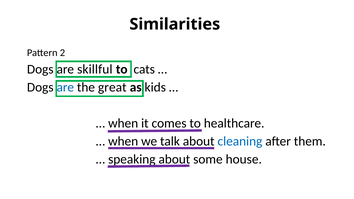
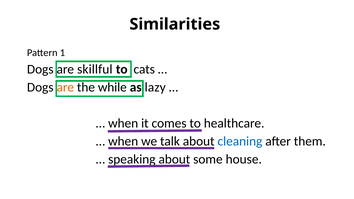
2: 2 -> 1 (62, 53)
are colour: blue -> orange (65, 87)
great: great -> while (112, 87)
kids: kids -> lazy (155, 87)
